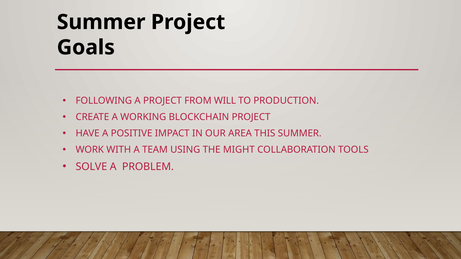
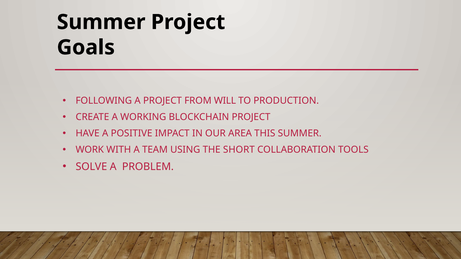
MIGHT: MIGHT -> SHORT (239, 150)
